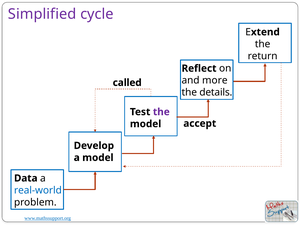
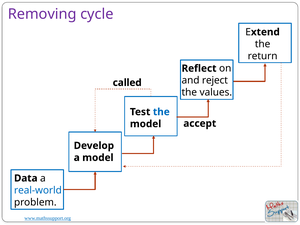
Simplified: Simplified -> Removing (42, 14)
more: more -> reject (215, 80)
details: details -> values (216, 92)
the colour: purple -> blue (161, 112)
